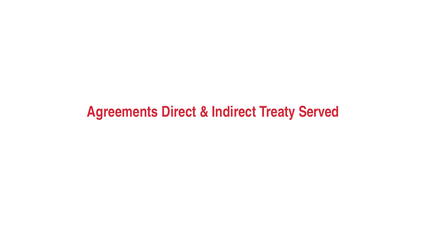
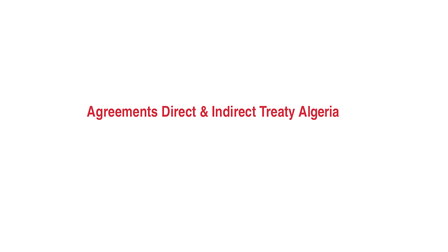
Served: Served -> Algeria (319, 112)
